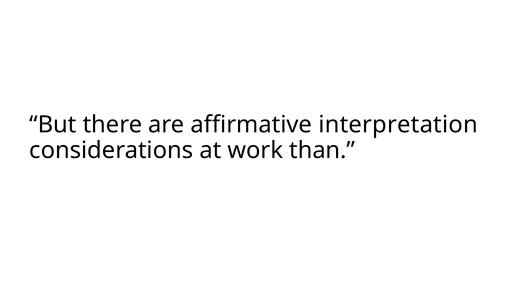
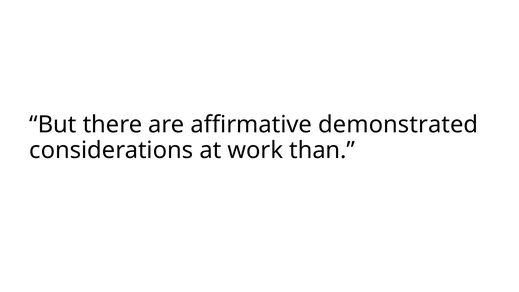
interpretation: interpretation -> demonstrated (398, 125)
